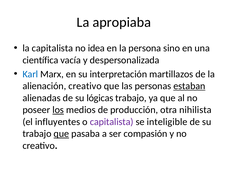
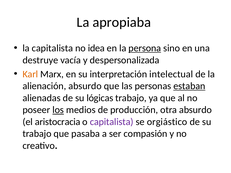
persona underline: none -> present (145, 48)
científica: científica -> destruye (40, 60)
Karl colour: blue -> orange (30, 74)
martillazos: martillazos -> intelectual (171, 74)
alienación creativo: creativo -> absurdo (85, 86)
otra nihilista: nihilista -> absurdo (195, 110)
influyentes: influyentes -> aristocracia (58, 122)
inteligible: inteligible -> orgiástico (167, 122)
que underline: present -> none (61, 134)
